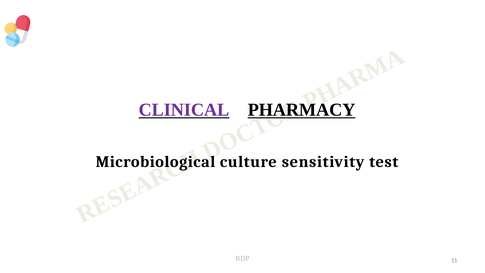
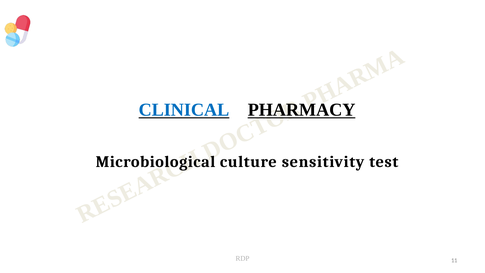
CLINICAL colour: purple -> blue (184, 110)
